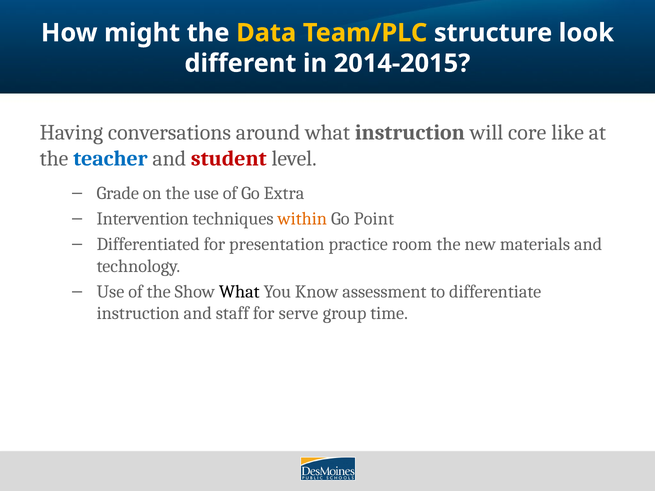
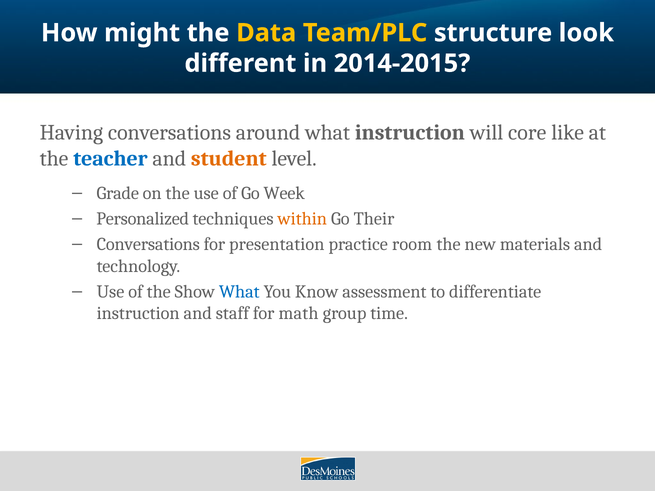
student colour: red -> orange (229, 159)
Extra: Extra -> Week (284, 193)
Intervention: Intervention -> Personalized (143, 219)
Point: Point -> Their (374, 219)
Differentiated: Differentiated -> Conversations (148, 244)
What colour: black -> blue (239, 292)
serve: serve -> math (299, 314)
